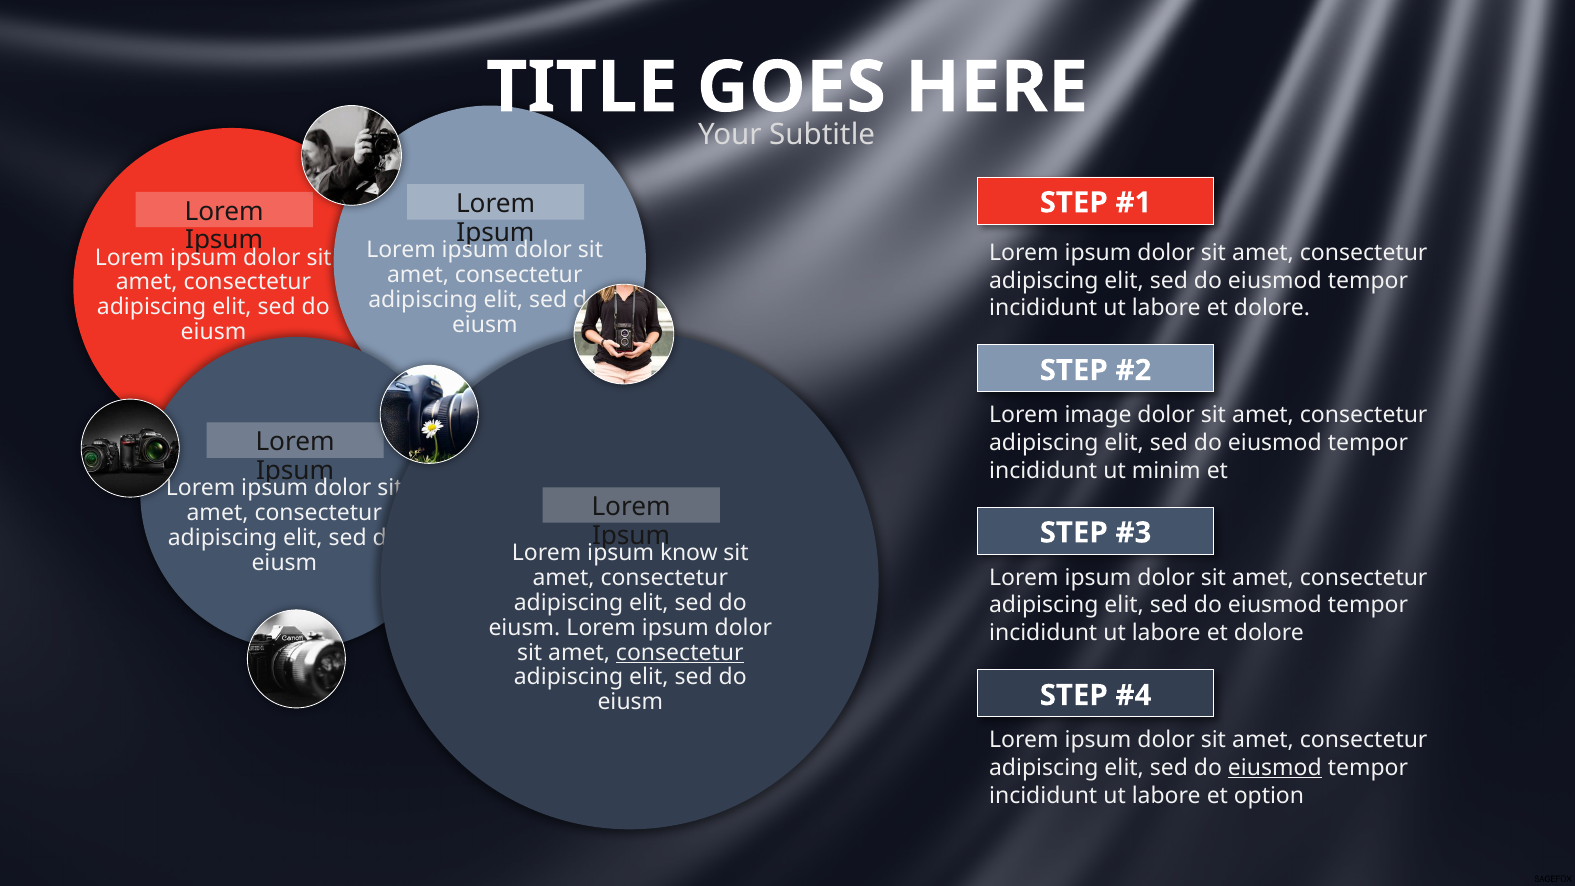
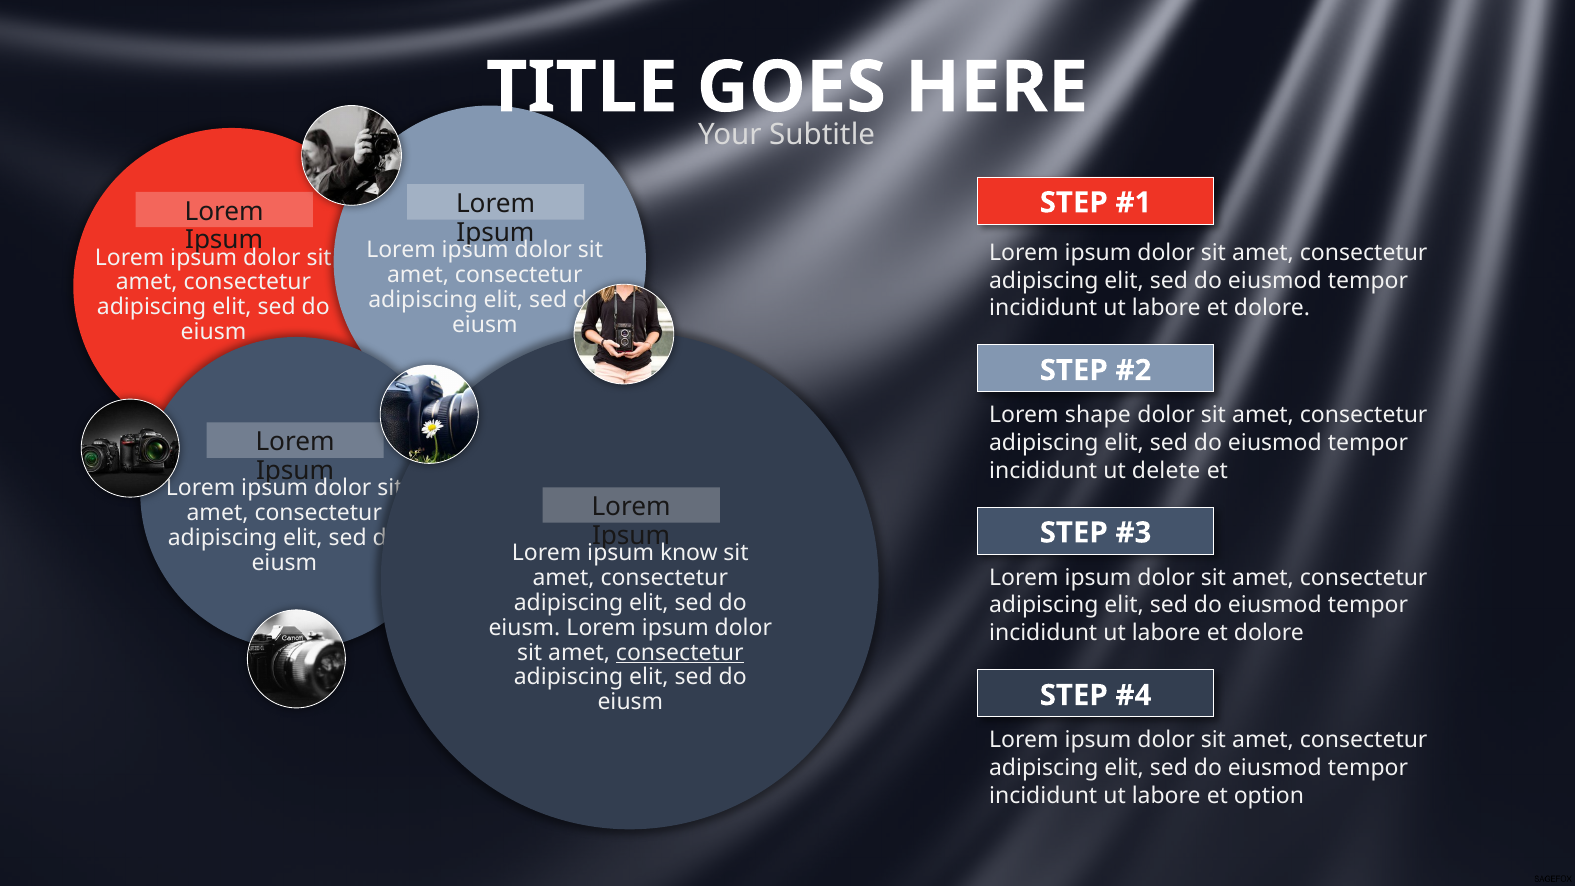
image: image -> shape (1098, 415)
minim: minim -> delete (1166, 470)
eiusmod underline: present -> none (1275, 768)
